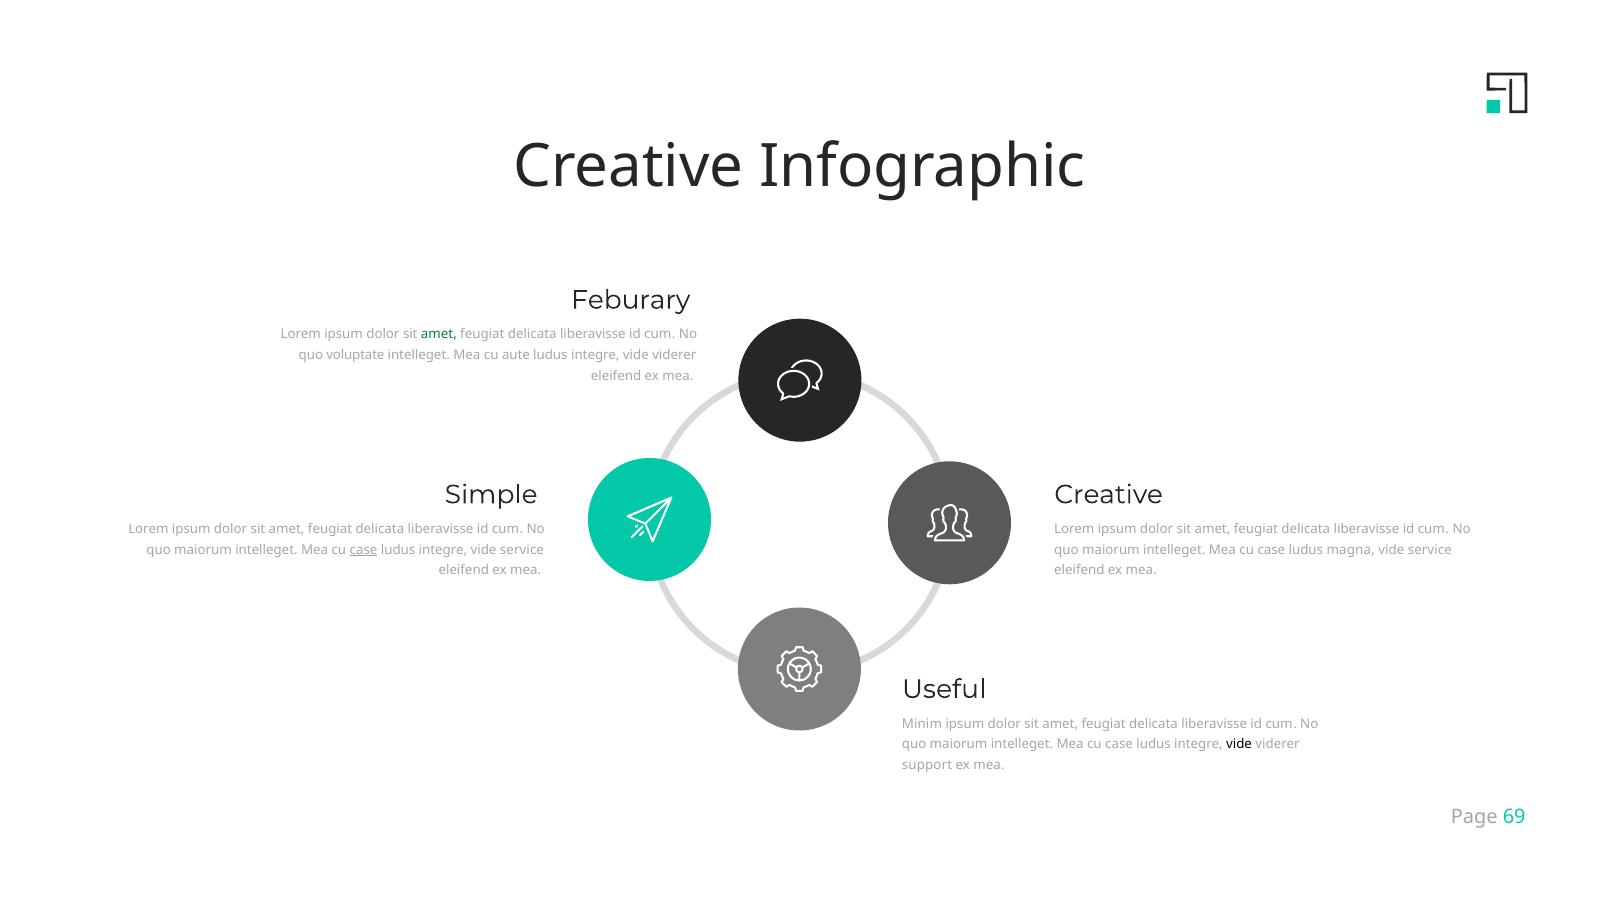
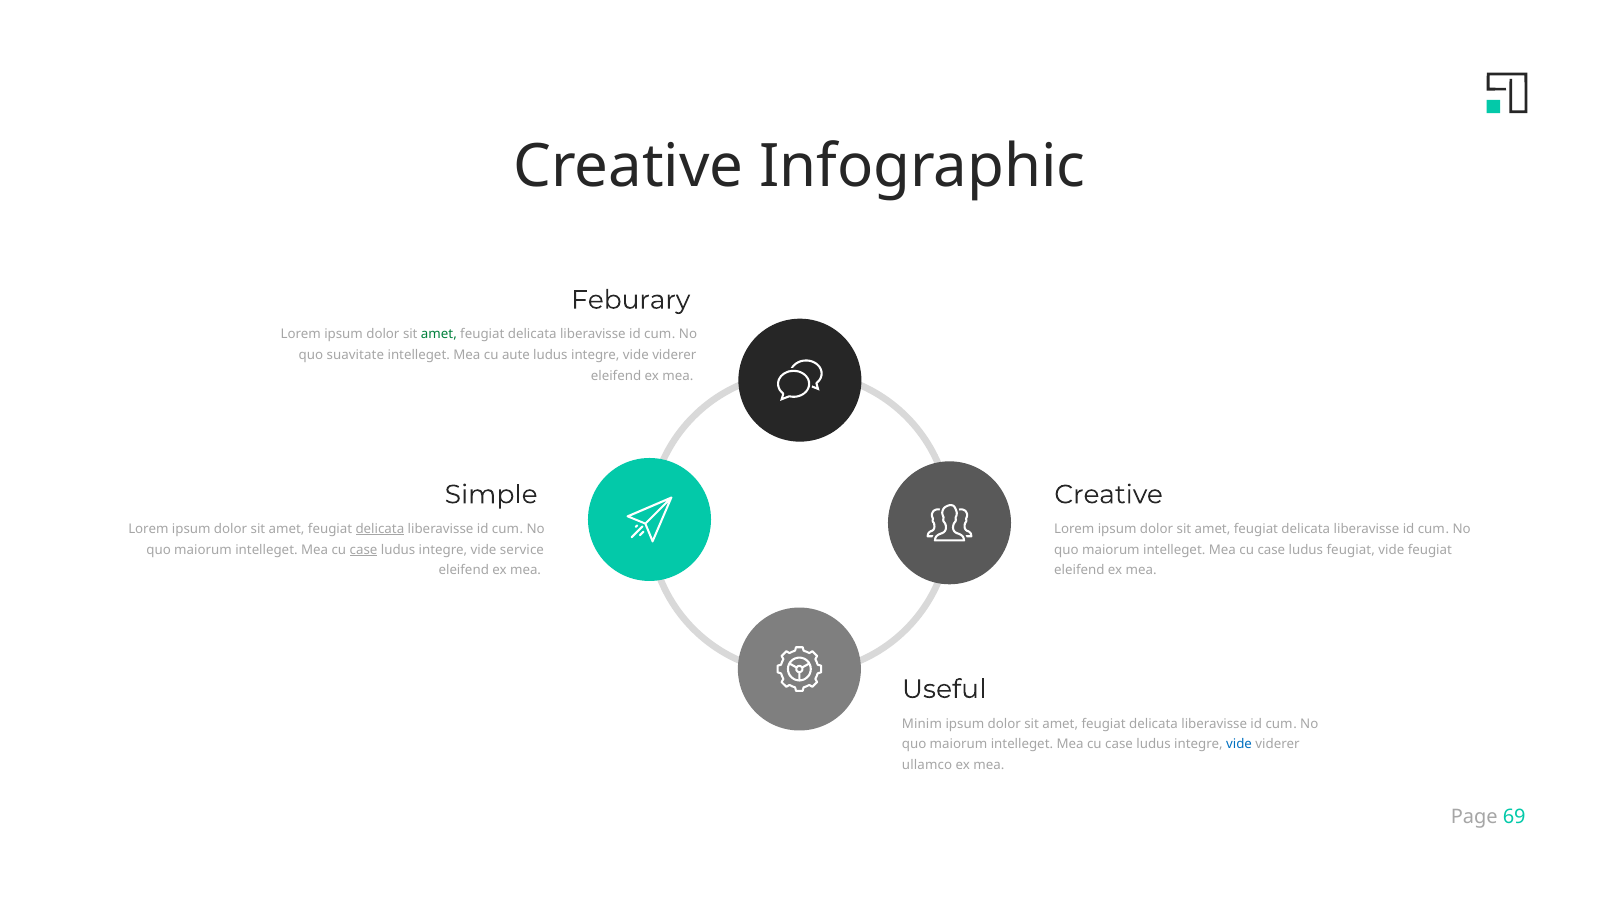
voluptate: voluptate -> suavitate (355, 355)
delicata underline: none -> present (380, 529)
ludus magna: magna -> feugiat (1351, 550)
service: service -> feugiat (1430, 550)
vide colour: black -> blue (1239, 745)
support: support -> ullamco (927, 766)
